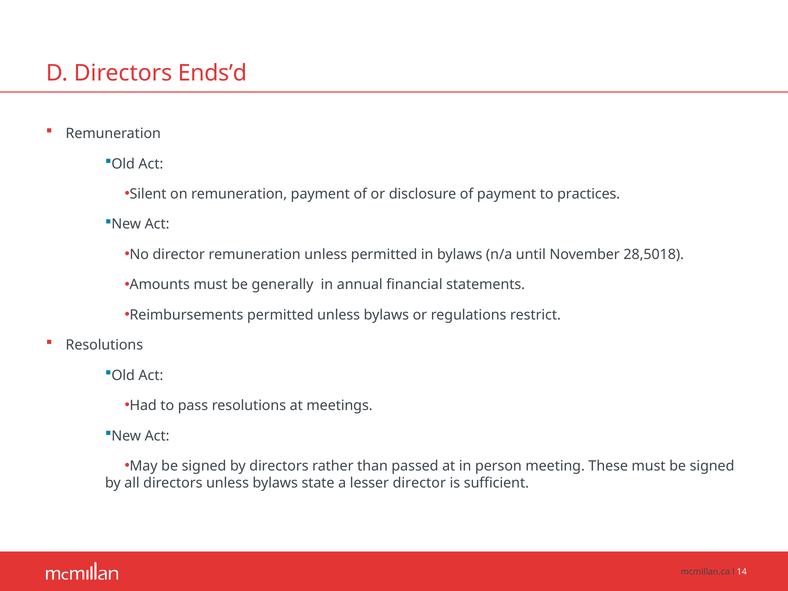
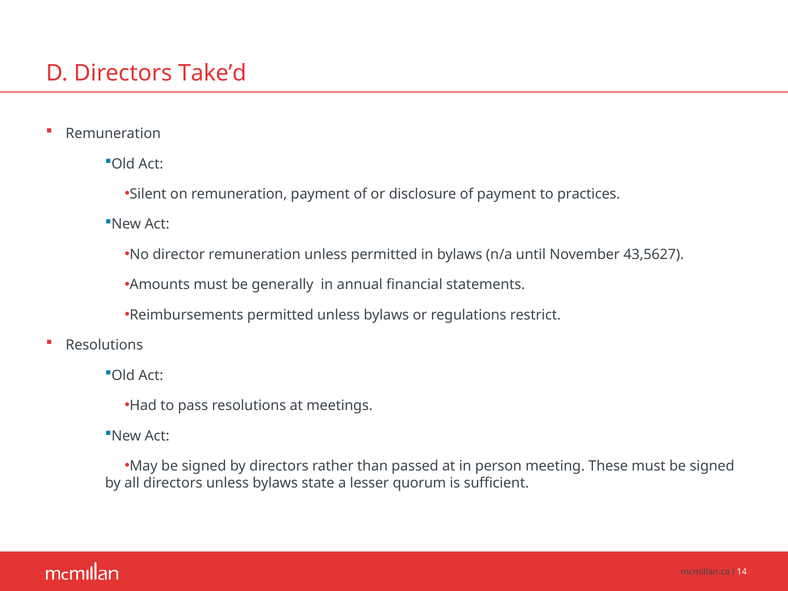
Ends’d: Ends’d -> Take’d (212, 73)
28,5018: 28,5018 -> 43,5627 (654, 255)
lesser director: director -> quorum (419, 483)
